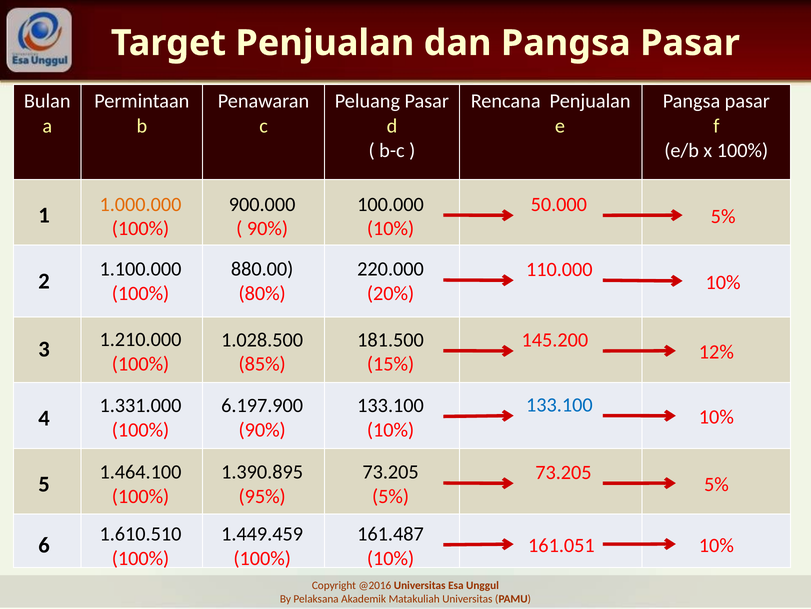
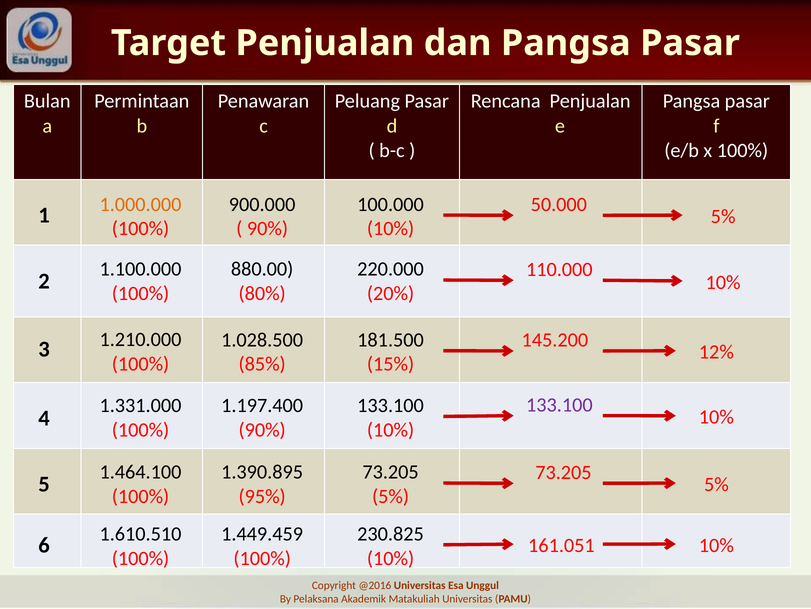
133.100 colour: blue -> purple (559, 404)
6.197.900: 6.197.900 -> 1.197.400 (262, 405)
161.487: 161.487 -> 230.825 (391, 533)
